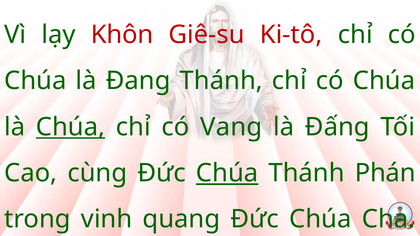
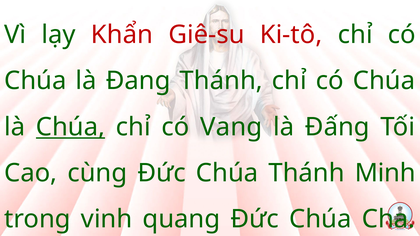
Khôn: Khôn -> Khẩn (122, 35)
Chúa underline: present -> none (227, 173)
Phán: Phán -> Minh (385, 173)
